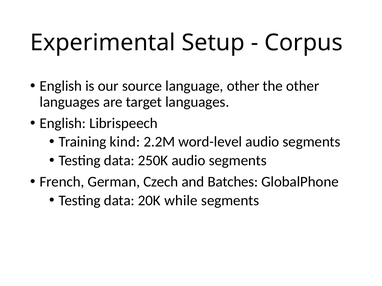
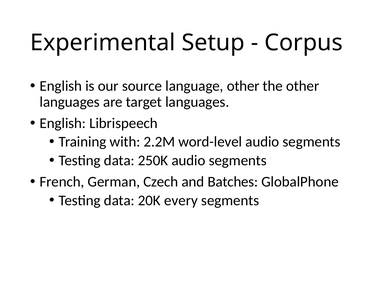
kind: kind -> with (125, 142)
while: while -> every (181, 201)
